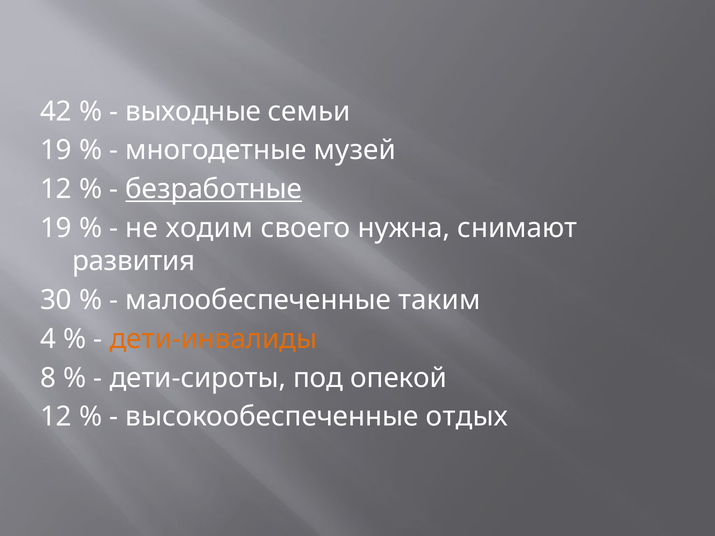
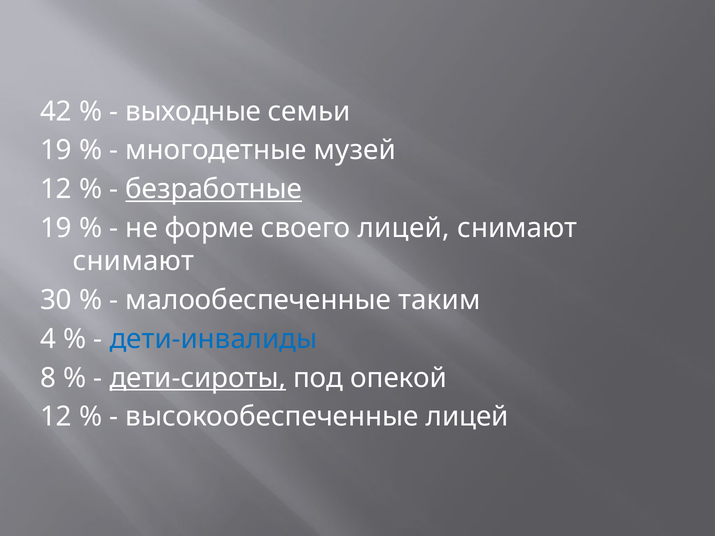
ходим: ходим -> форме (209, 228)
своего нужна: нужна -> лицей (404, 228)
развития: развития -> снимают (134, 261)
дети-инвалиды colour: orange -> blue (213, 339)
дети-сироты underline: none -> present (198, 378)
высокообеспеченные отдых: отдых -> лицей (467, 417)
